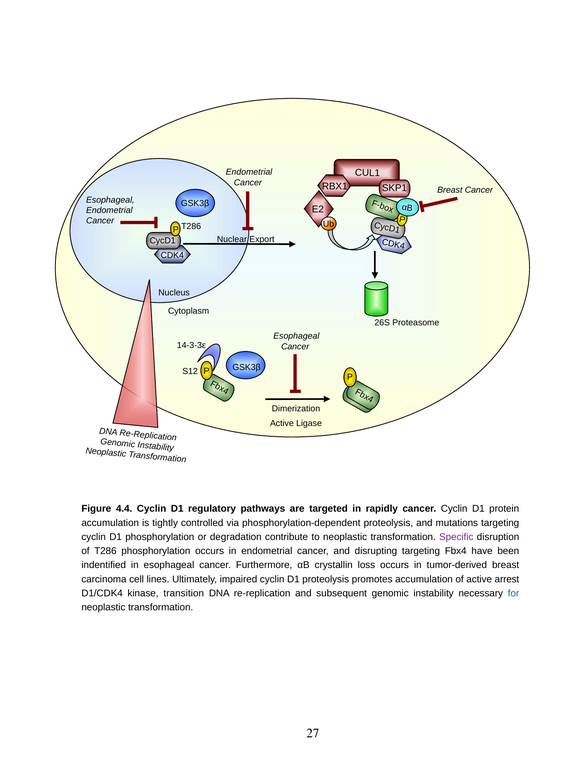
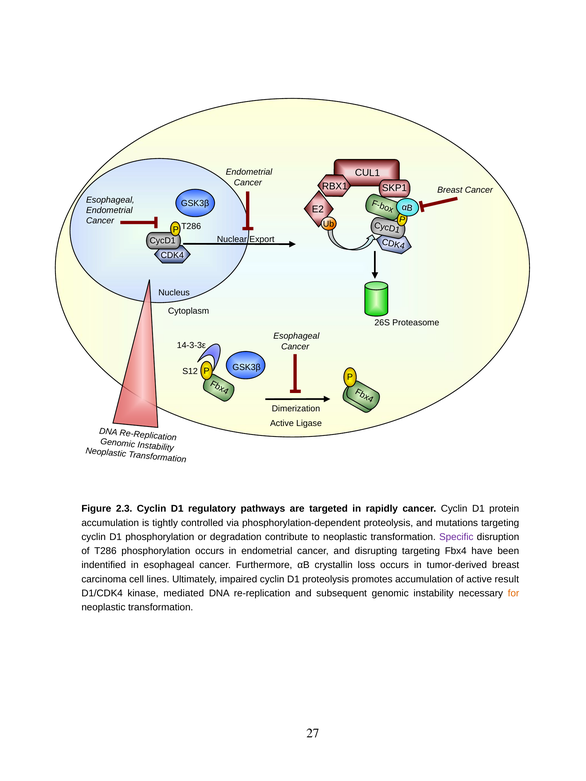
4.4: 4.4 -> 2.3 (124, 509)
arrest: arrest -> result (507, 579)
transition: transition -> mediated (184, 593)
for colour: blue -> orange (514, 593)
